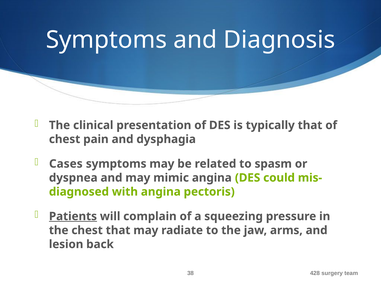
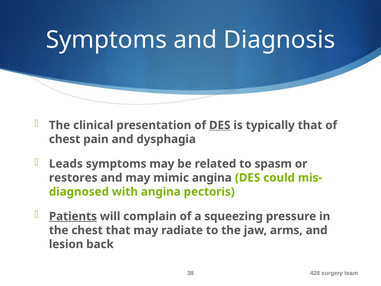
DES underline: none -> present (220, 125)
Cases: Cases -> Leads (66, 164)
dyspnea: dyspnea -> restores (73, 178)
